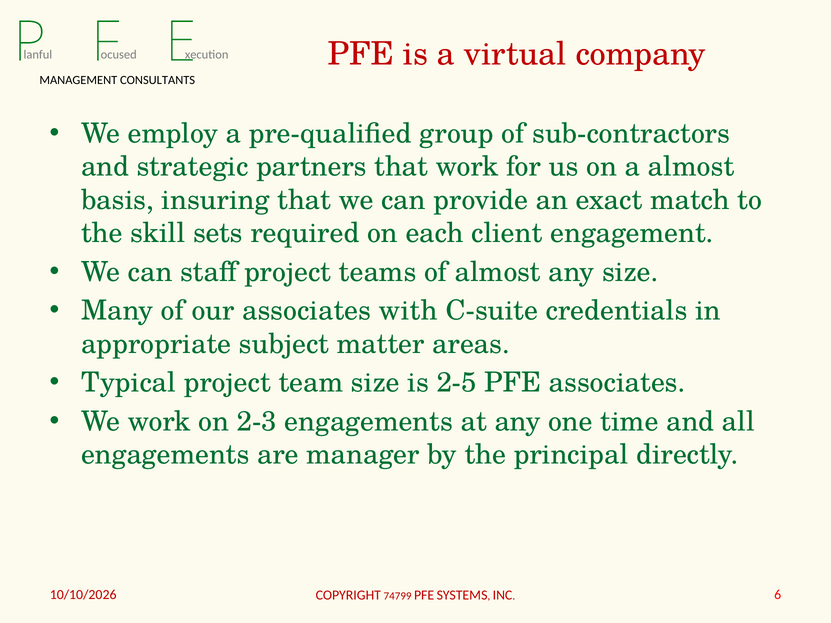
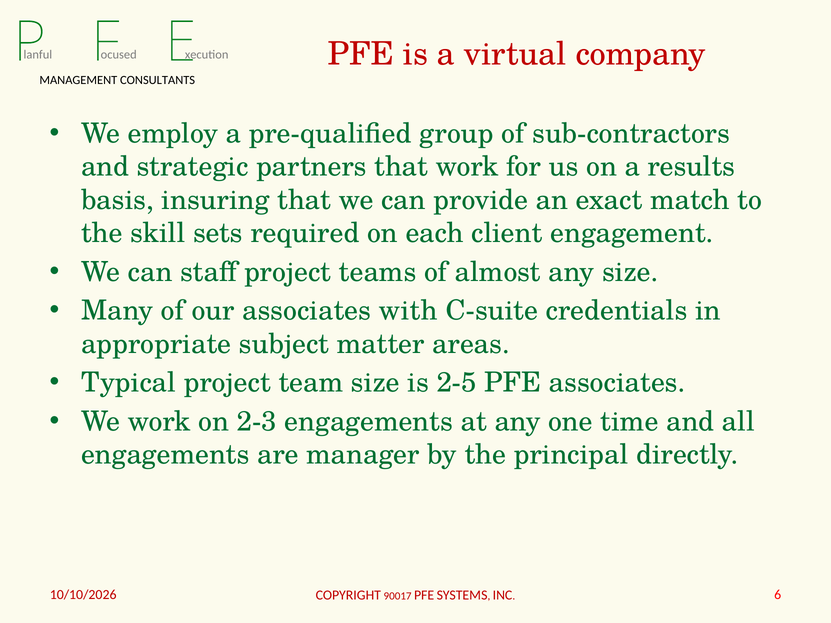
a almost: almost -> results (691, 167)
74799: 74799 -> 90017 (398, 596)
